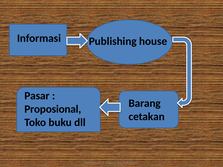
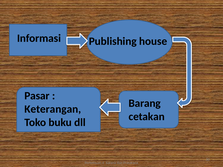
Proposional: Proposional -> Keterangan (53, 109)
